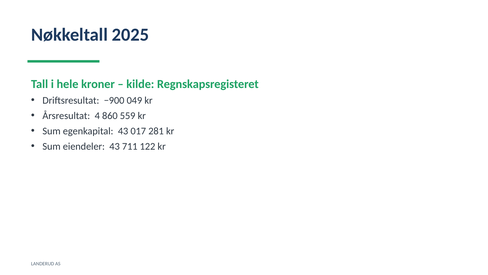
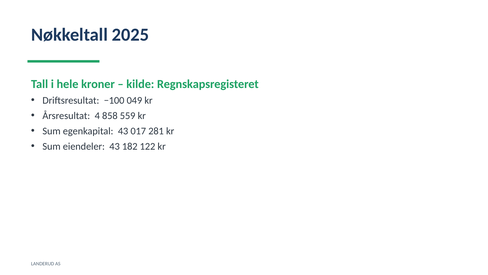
−900: −900 -> −100 (114, 100)
860: 860 -> 858 (110, 116)
711: 711 -> 182 (130, 146)
